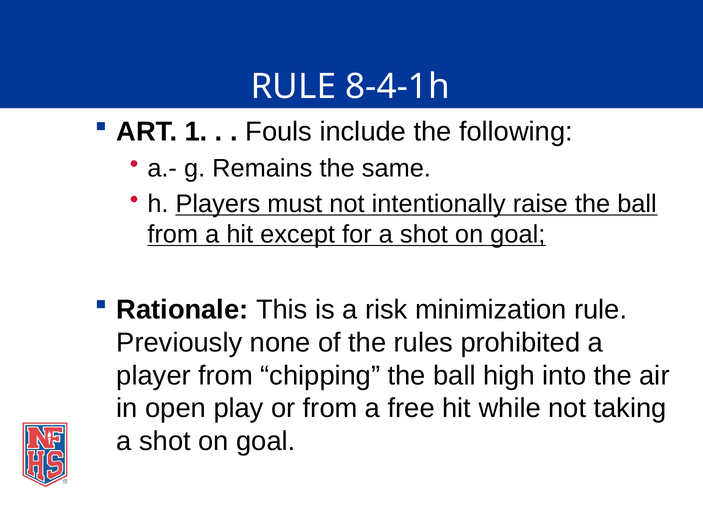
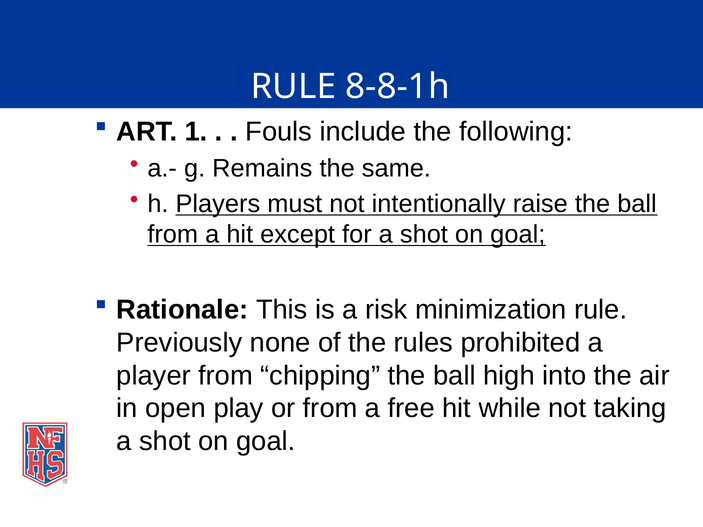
8-4-1h: 8-4-1h -> 8-8-1h (397, 87)
